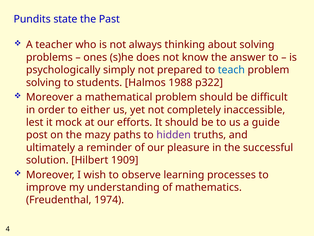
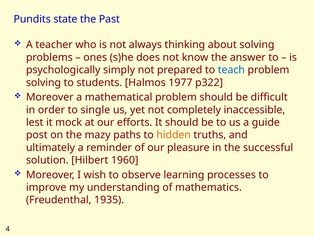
1988: 1988 -> 1977 (180, 82)
either: either -> single (95, 110)
hidden colour: purple -> orange (174, 135)
1909: 1909 -> 1960 (125, 160)
1974: 1974 -> 1935 (109, 200)
